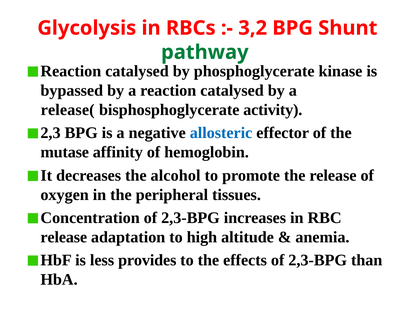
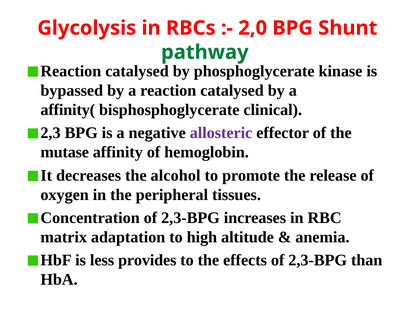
3,2: 3,2 -> 2,0 (253, 28)
release(: release( -> affinity( (68, 110)
activity: activity -> clinical (273, 110)
allosteric colour: blue -> purple (221, 133)
release: release -> matrix (64, 237)
